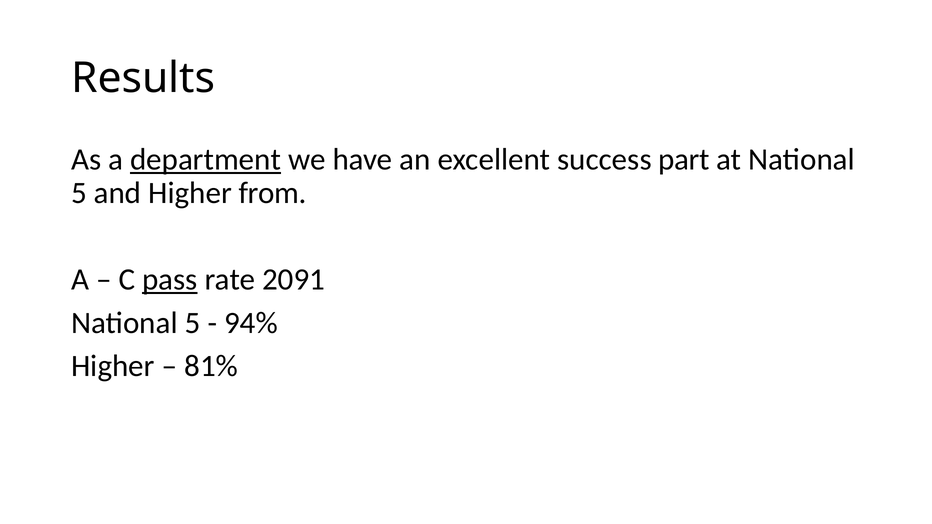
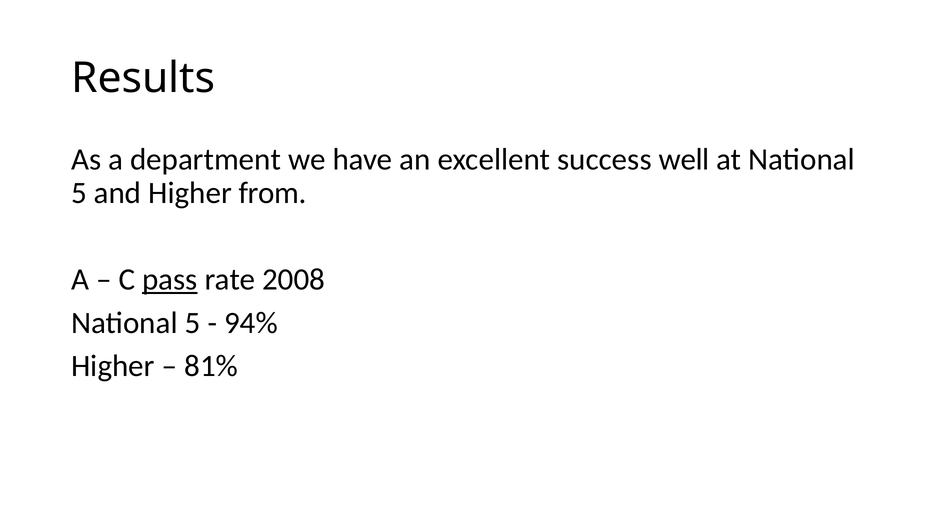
department underline: present -> none (206, 160)
part: part -> well (684, 160)
2091: 2091 -> 2008 (294, 280)
